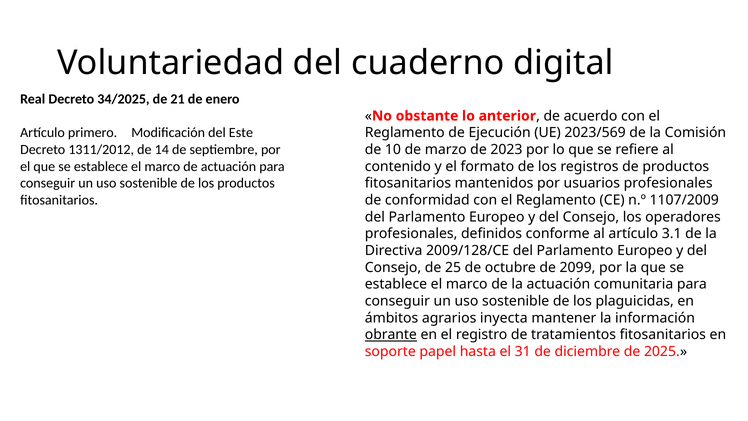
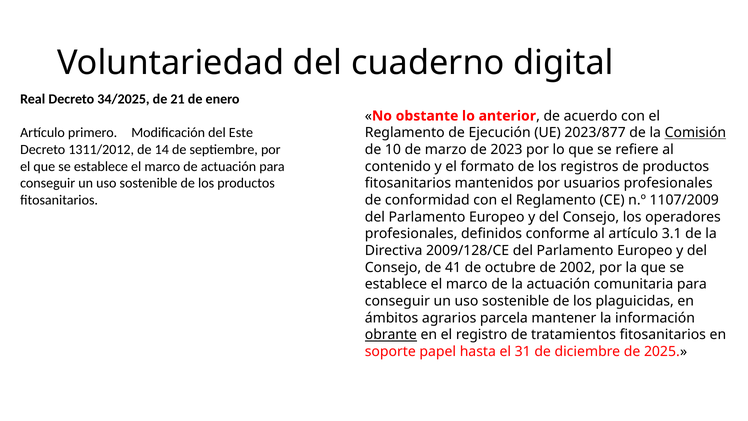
2023/569: 2023/569 -> 2023/877 (595, 133)
Comisión underline: none -> present (695, 133)
25: 25 -> 41 (453, 267)
2099: 2099 -> 2002 (577, 267)
inyecta: inyecta -> parcela (504, 318)
